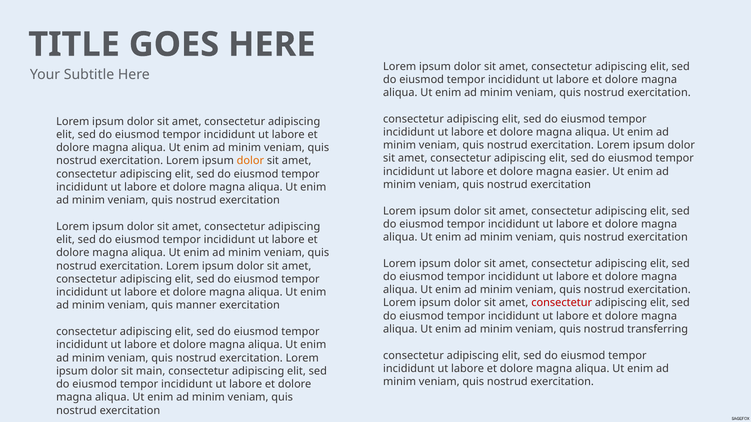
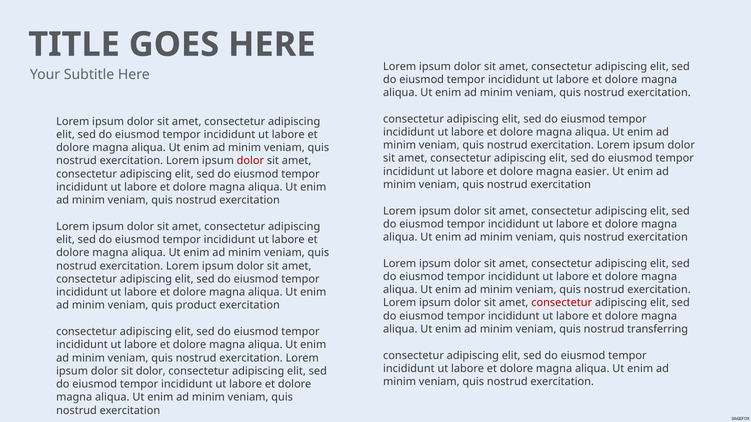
dolor colour: orange -> red (250, 161)
manner: manner -> product (196, 306)
sit main: main -> dolor (151, 371)
